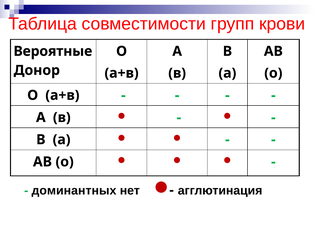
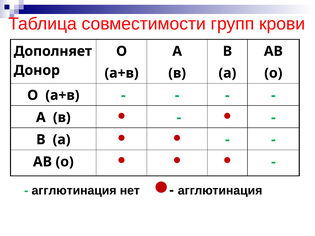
Вероятные: Вероятные -> Дополняет (53, 51)
доминантных: доминантных -> агглютинация (74, 191)
